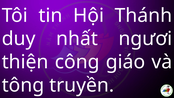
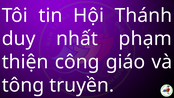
ngươi: ngươi -> phạm (145, 39)
